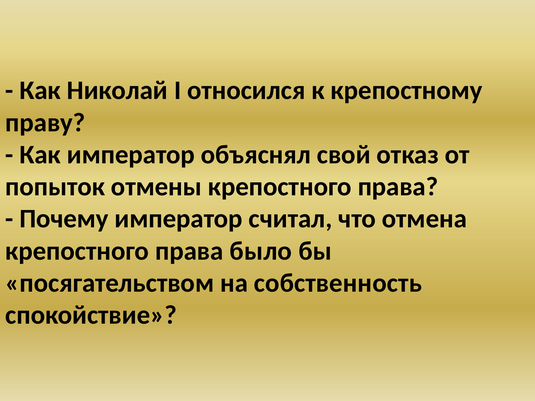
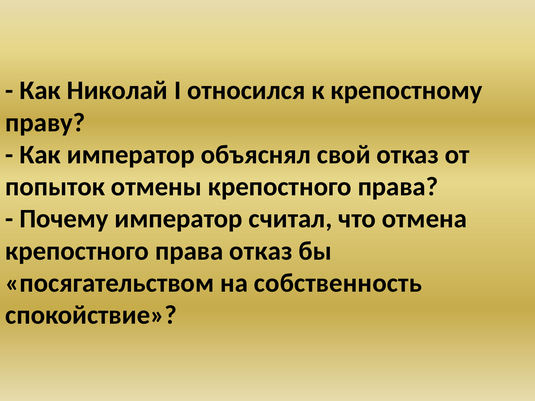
права было: было -> отказ (261, 251)
